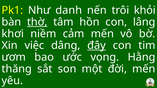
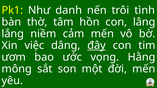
khỏi: khỏi -> tình (145, 10)
thờ underline: present -> none (37, 22)
khơi: khơi -> lắng (13, 34)
thăng: thăng -> mông (17, 69)
